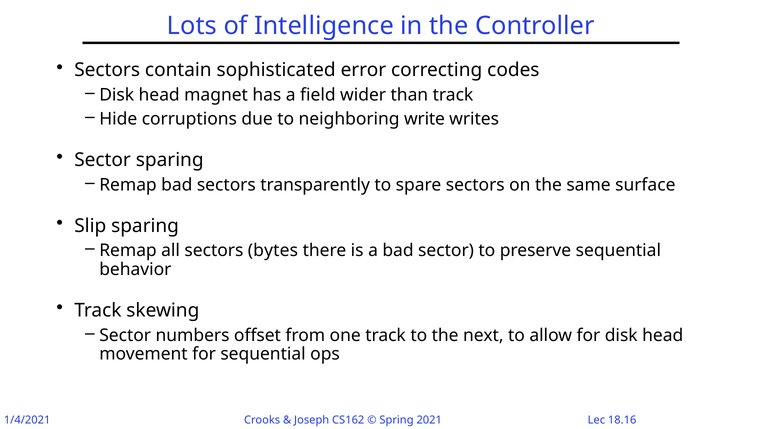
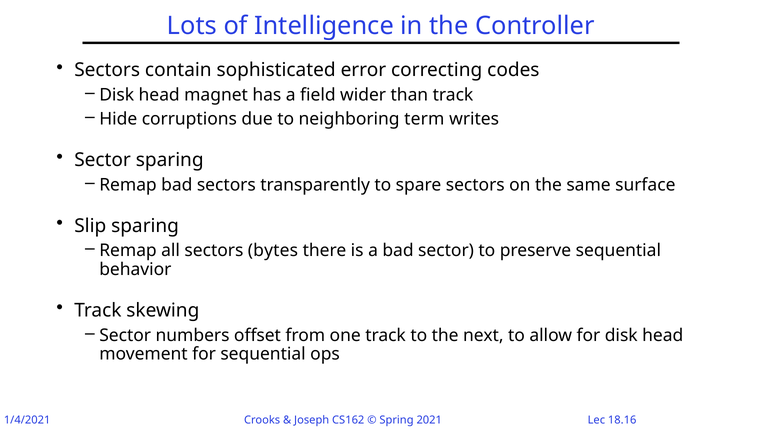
write: write -> term (424, 119)
